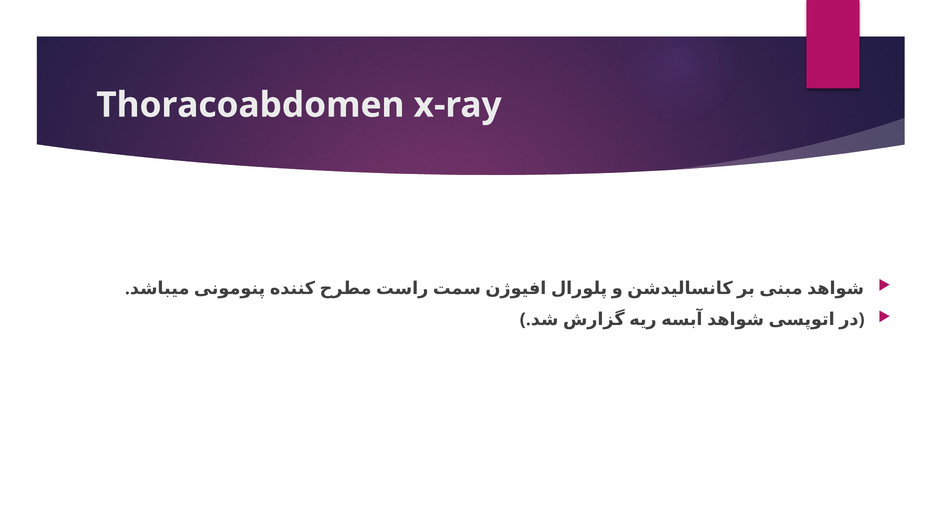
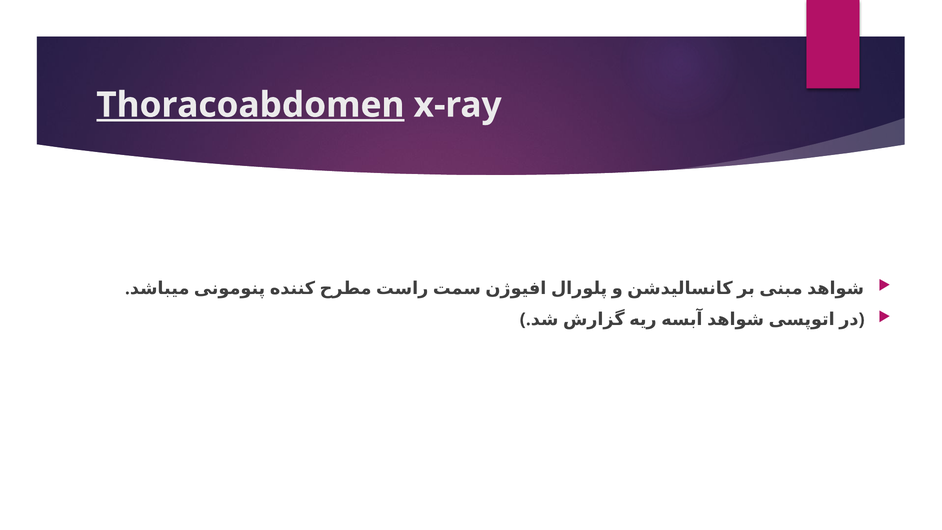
Thoracoabdomen underline: none -> present (250, 105)
